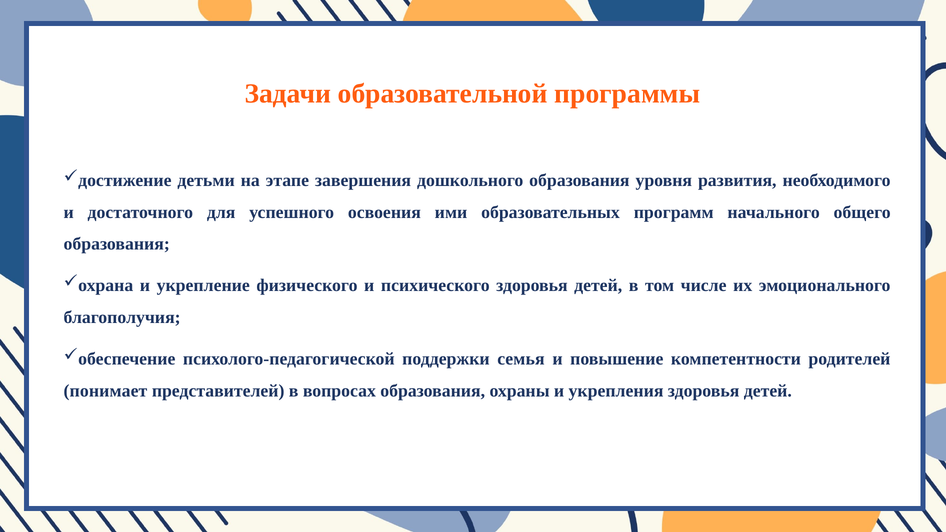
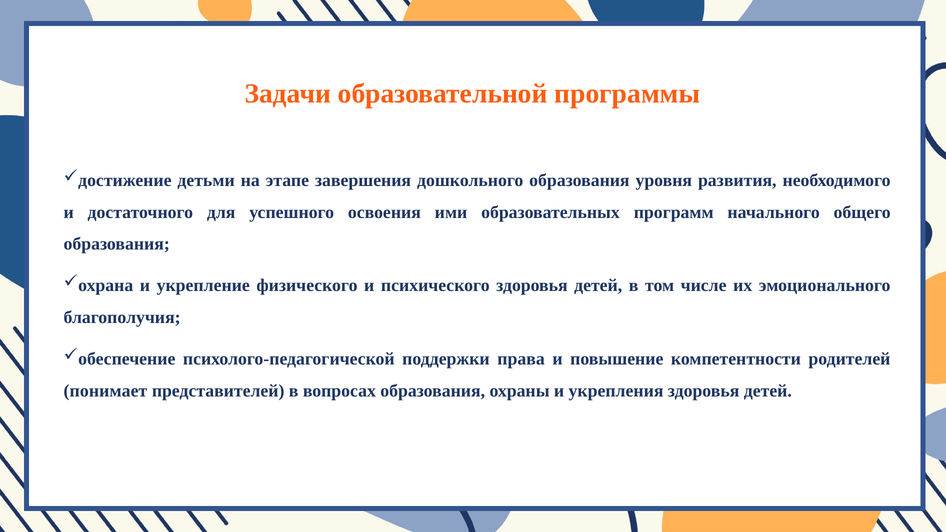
семья: семья -> права (521, 359)
